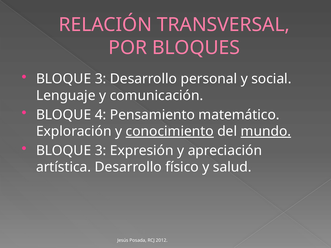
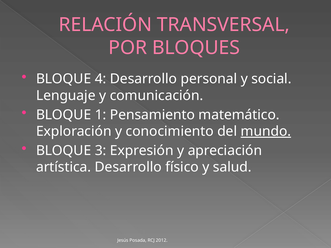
3: 3 -> 4 (101, 79)
4: 4 -> 1 (101, 115)
conocimiento underline: present -> none (170, 131)
